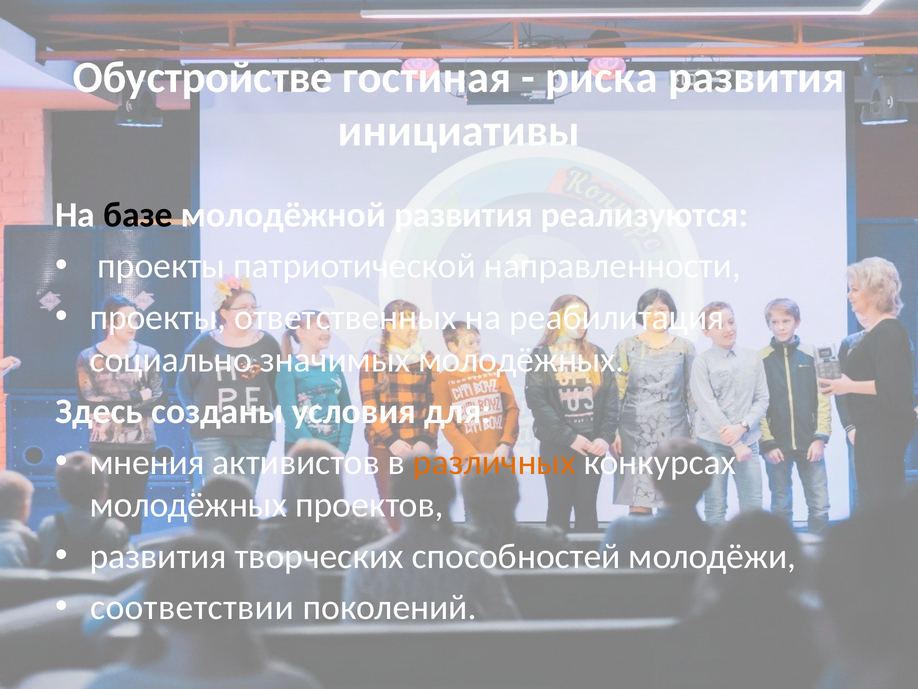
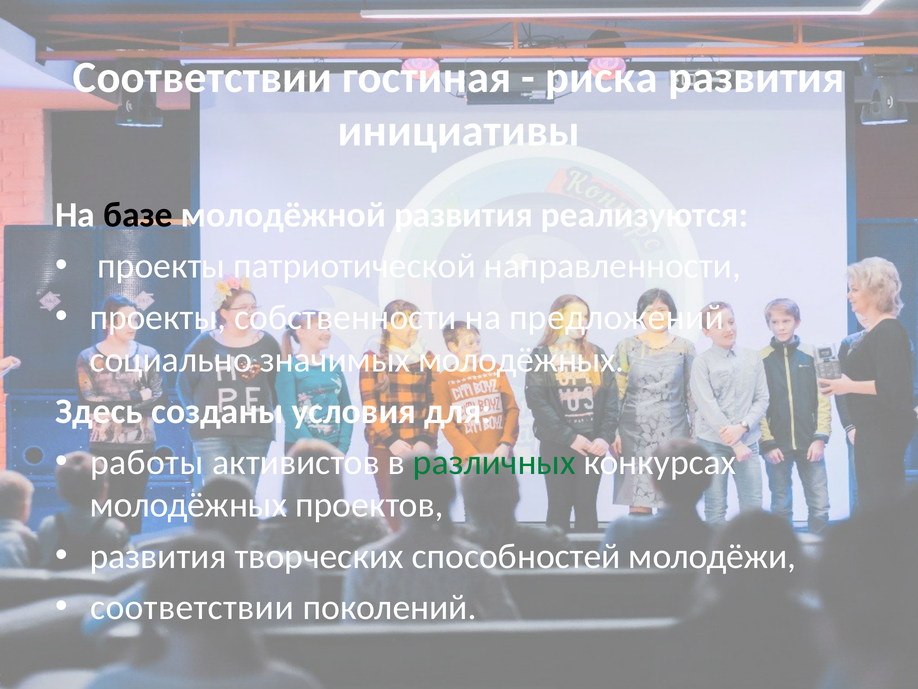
Обустройстве: Обустройстве -> Соответствии (202, 78)
ответственных: ответственных -> собственности (345, 317)
реабилитация: реабилитация -> предложений (617, 317)
мнения: мнения -> работы (147, 462)
различных colour: orange -> green (494, 462)
